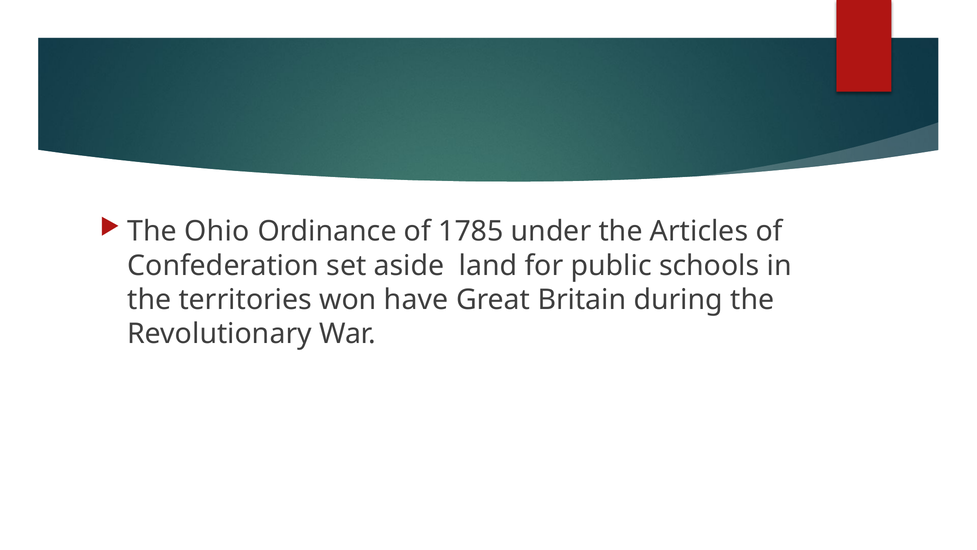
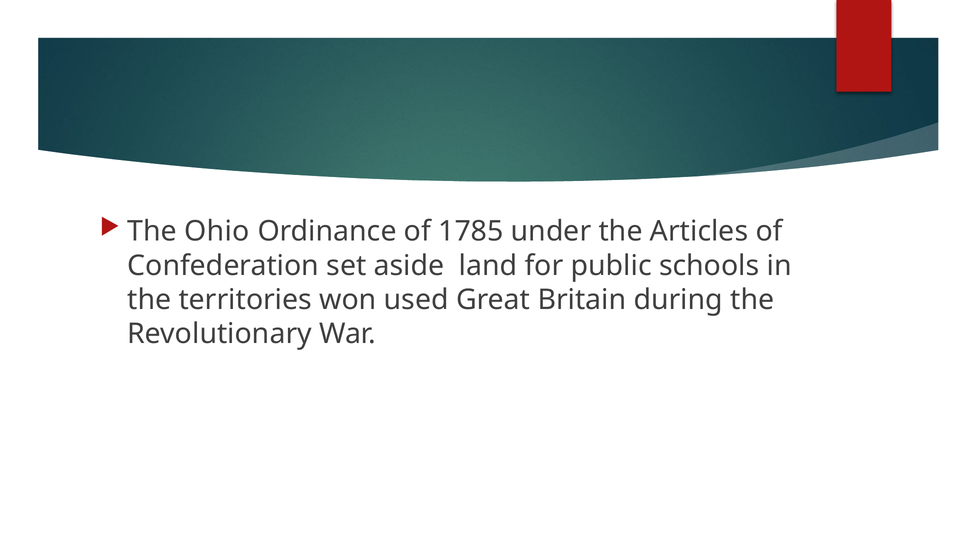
have: have -> used (416, 300)
